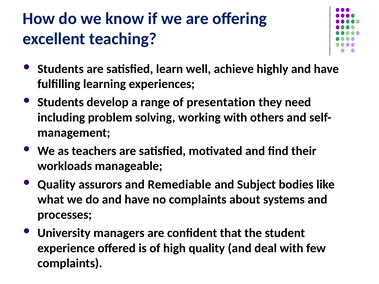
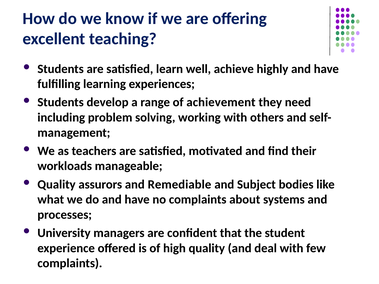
presentation: presentation -> achievement (221, 102)
